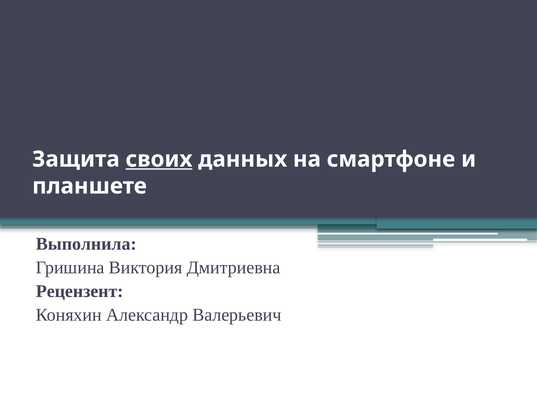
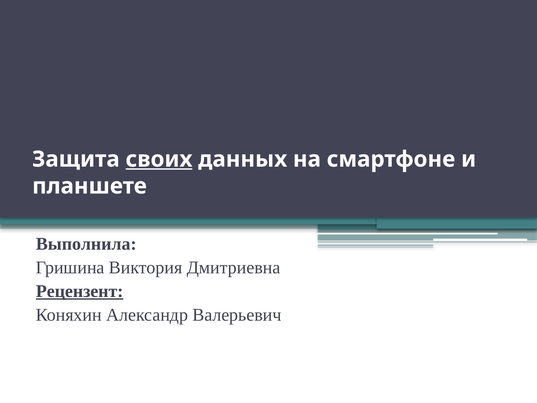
Рецензент underline: none -> present (80, 291)
